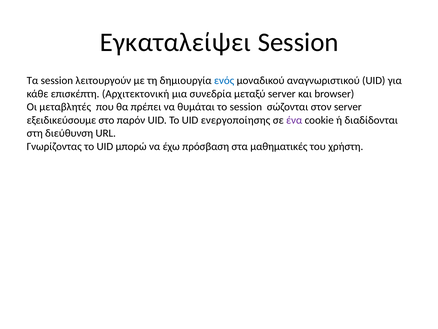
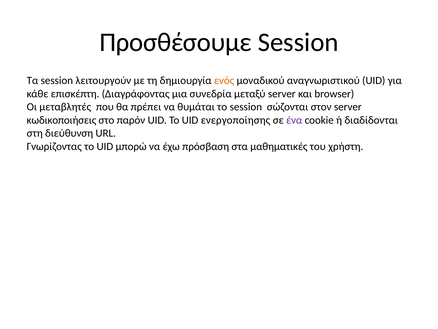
Εγκαταλείψει: Εγκαταλείψει -> Προσθέσουμε (176, 42)
ενός colour: blue -> orange (224, 81)
Αρχιτεκτονική: Αρχιτεκτονική -> Διαγράφοντας (136, 94)
εξειδικεύσουμε: εξειδικεύσουμε -> κωδικοποιήσεις (61, 120)
